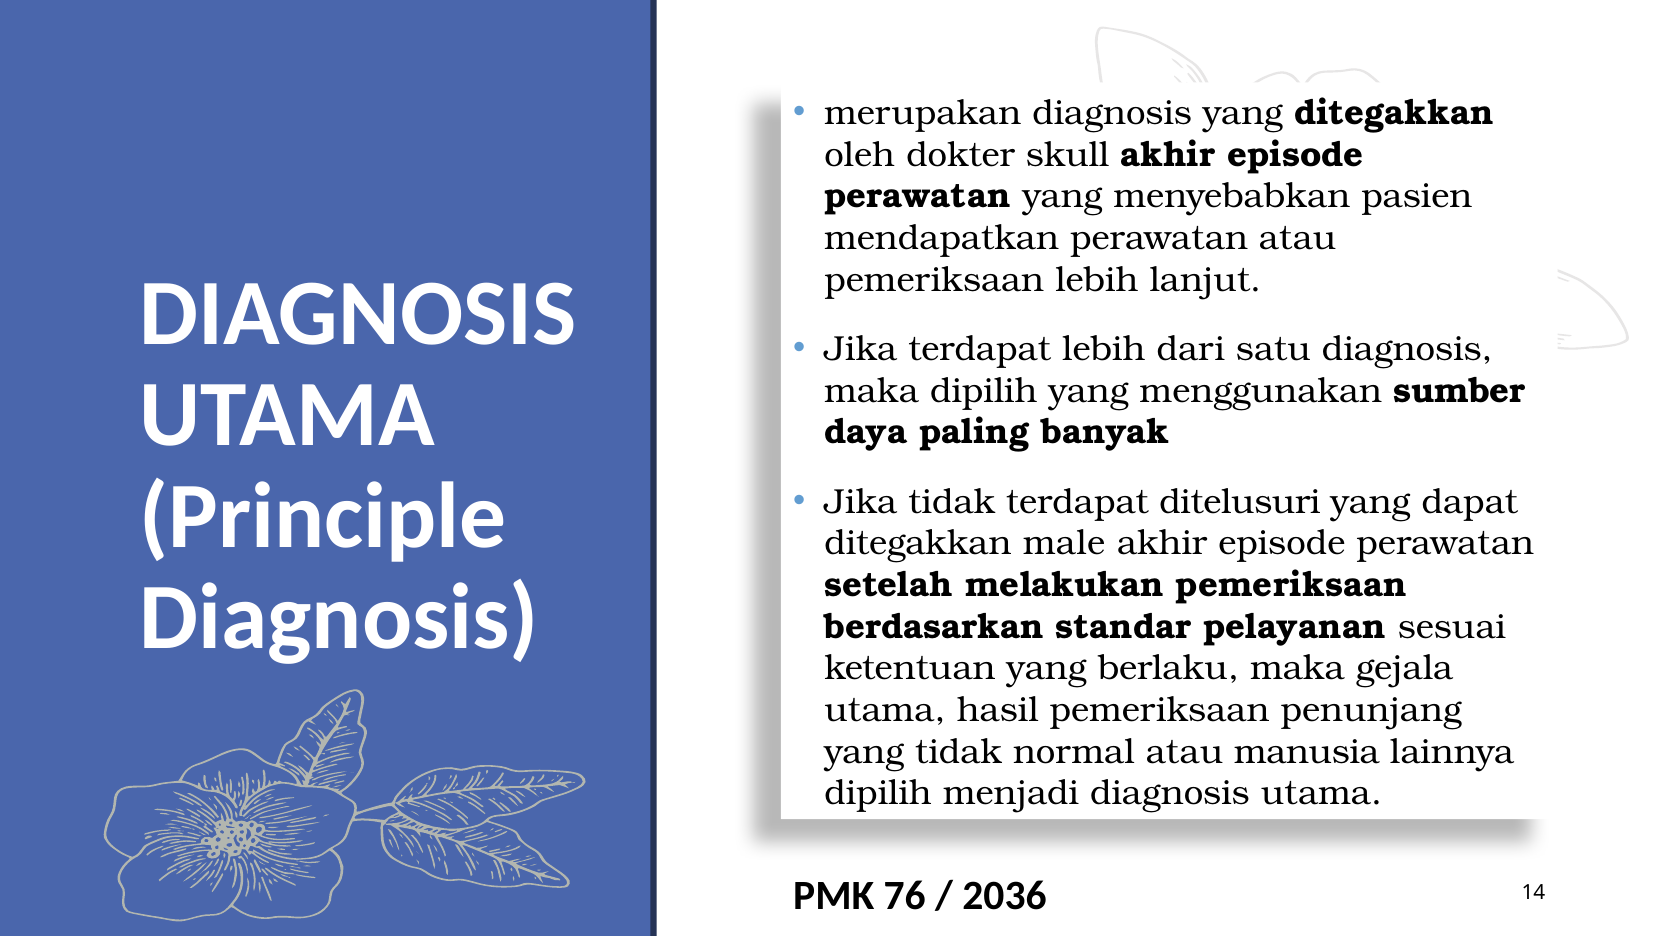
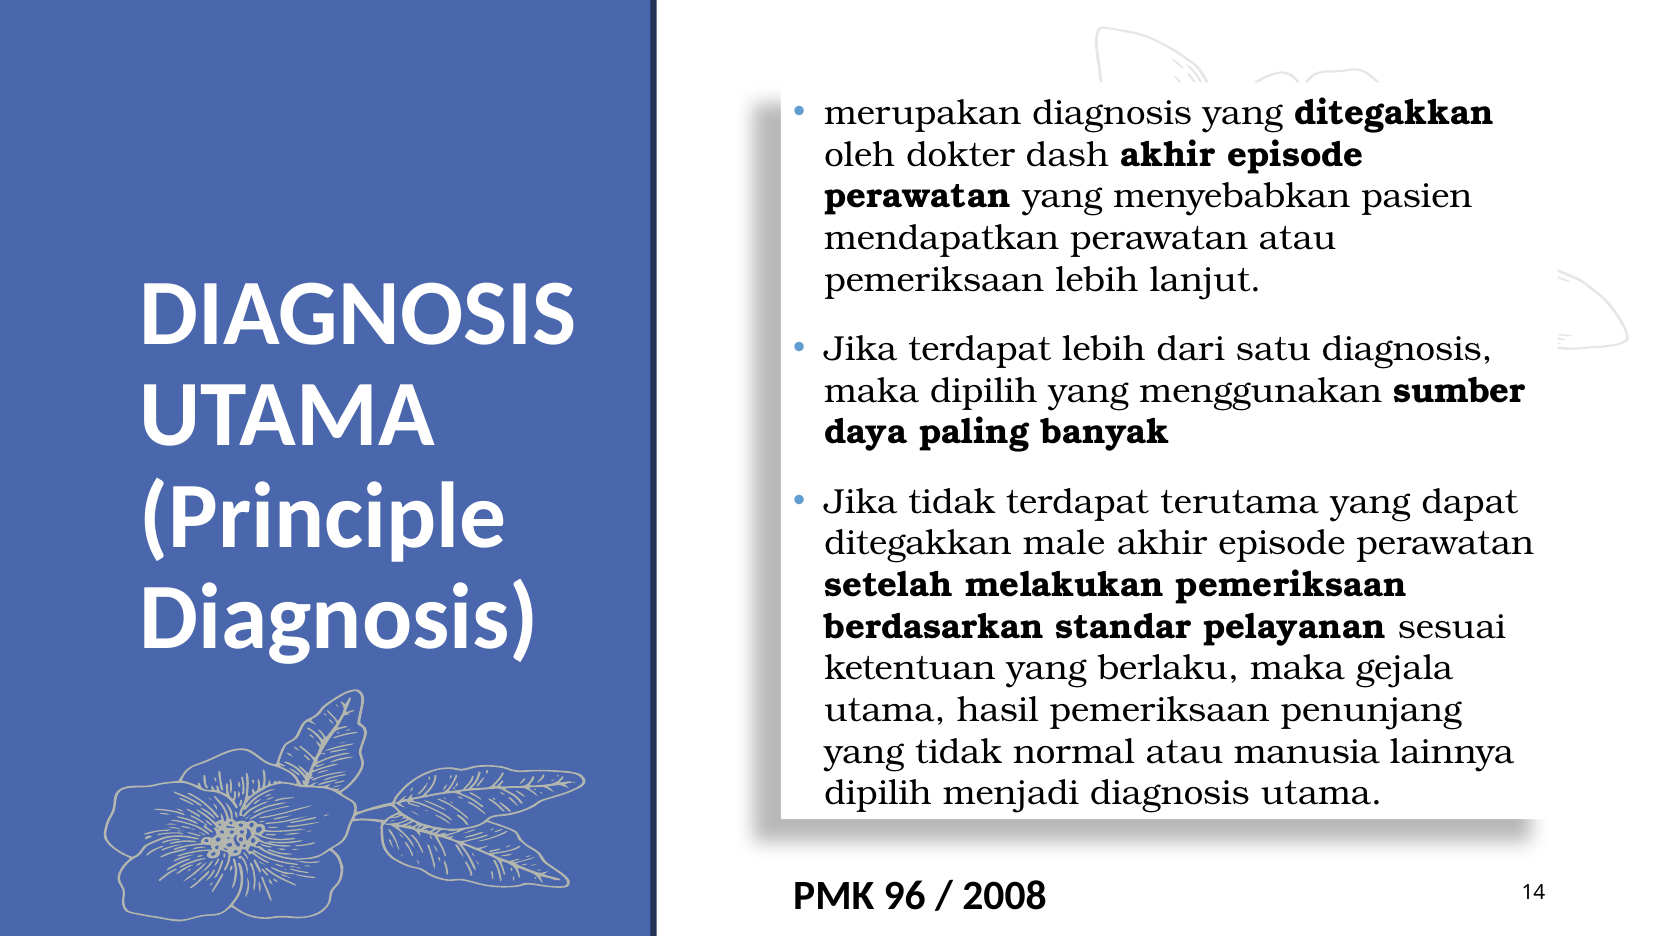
skull: skull -> dash (1068, 154)
ditelusuri: ditelusuri -> terutama (1240, 501)
76: 76 -> 96 (905, 895)
2036: 2036 -> 2008 (1005, 895)
